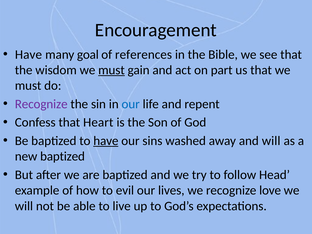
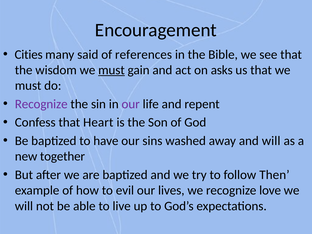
Have: Have -> Cities (29, 54)
goal: goal -> said (88, 54)
part: part -> asks (222, 70)
our colour: blue -> purple (131, 104)
have underline: present -> none (106, 141)
new baptized: baptized -> together (62, 156)
Head: Head -> Then (274, 175)
